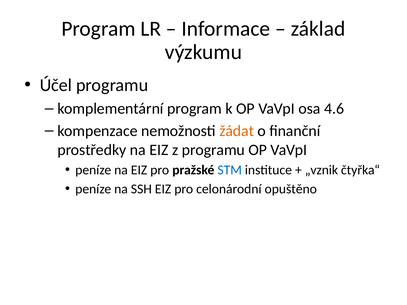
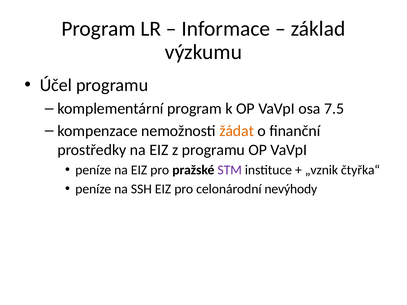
4.6: 4.6 -> 7.5 (334, 109)
STM colour: blue -> purple (230, 170)
opuštěno: opuštěno -> nevýhody (291, 189)
